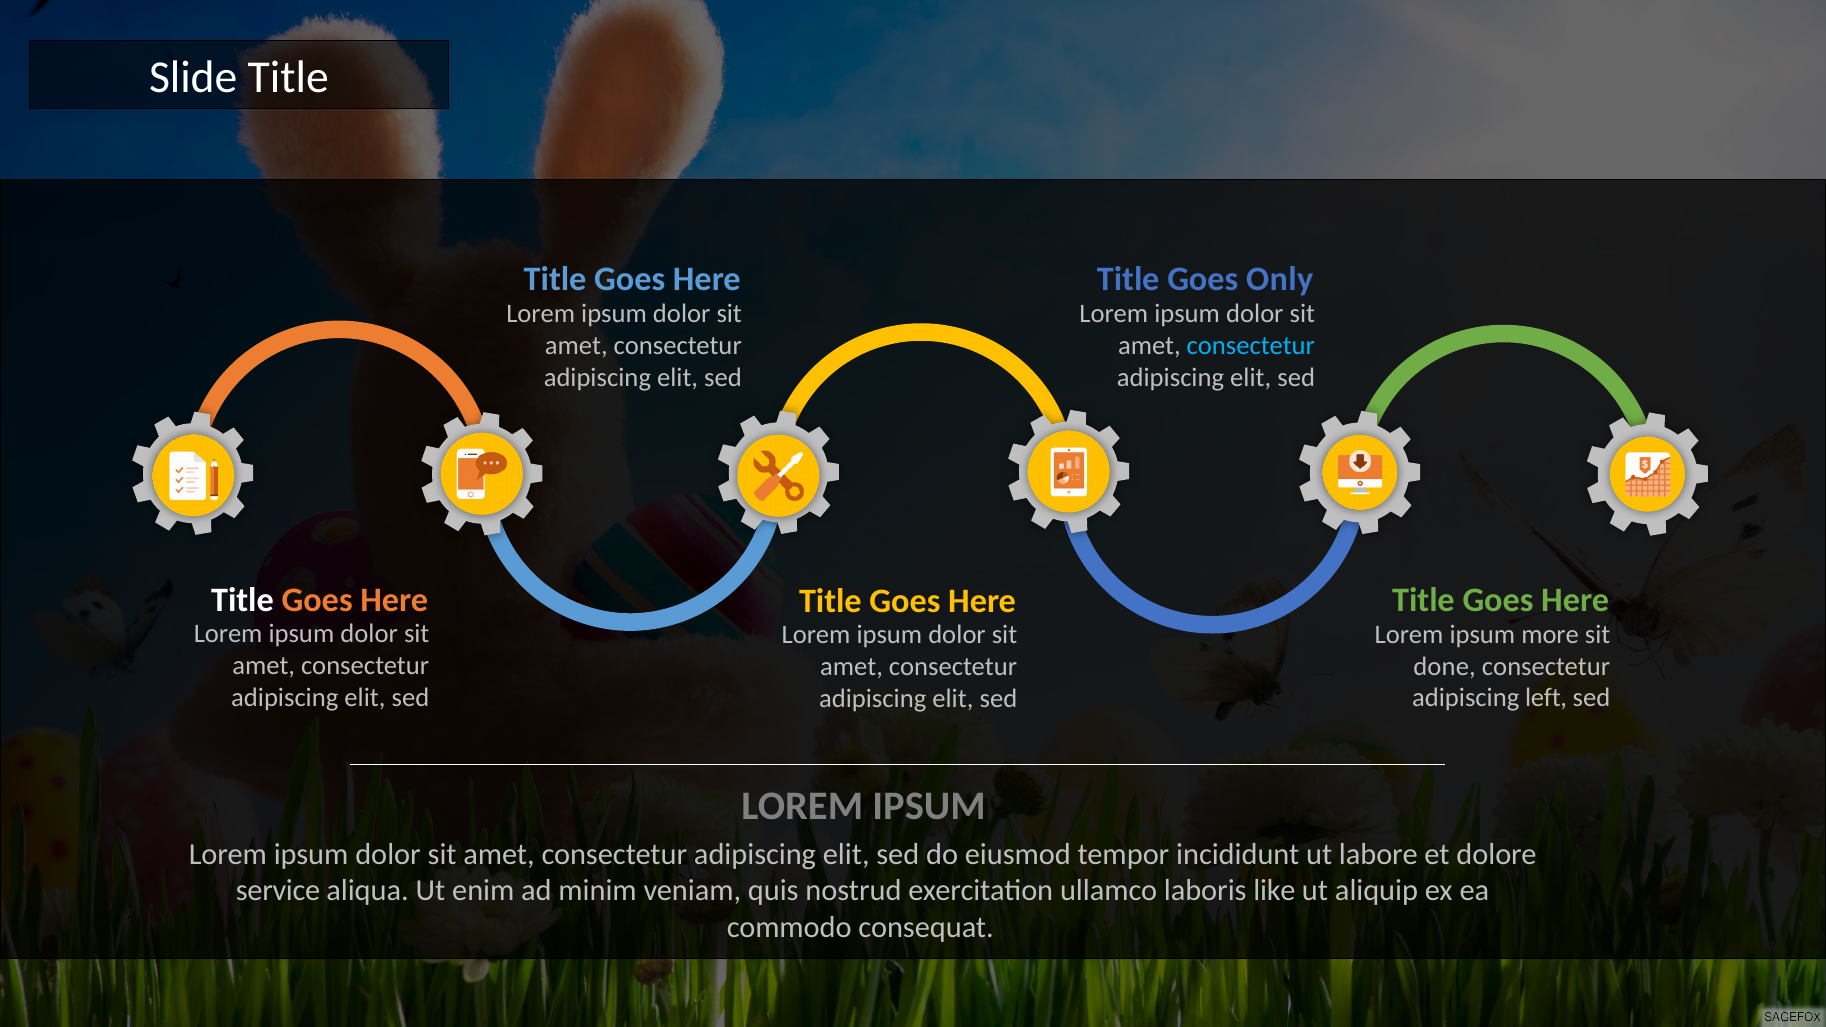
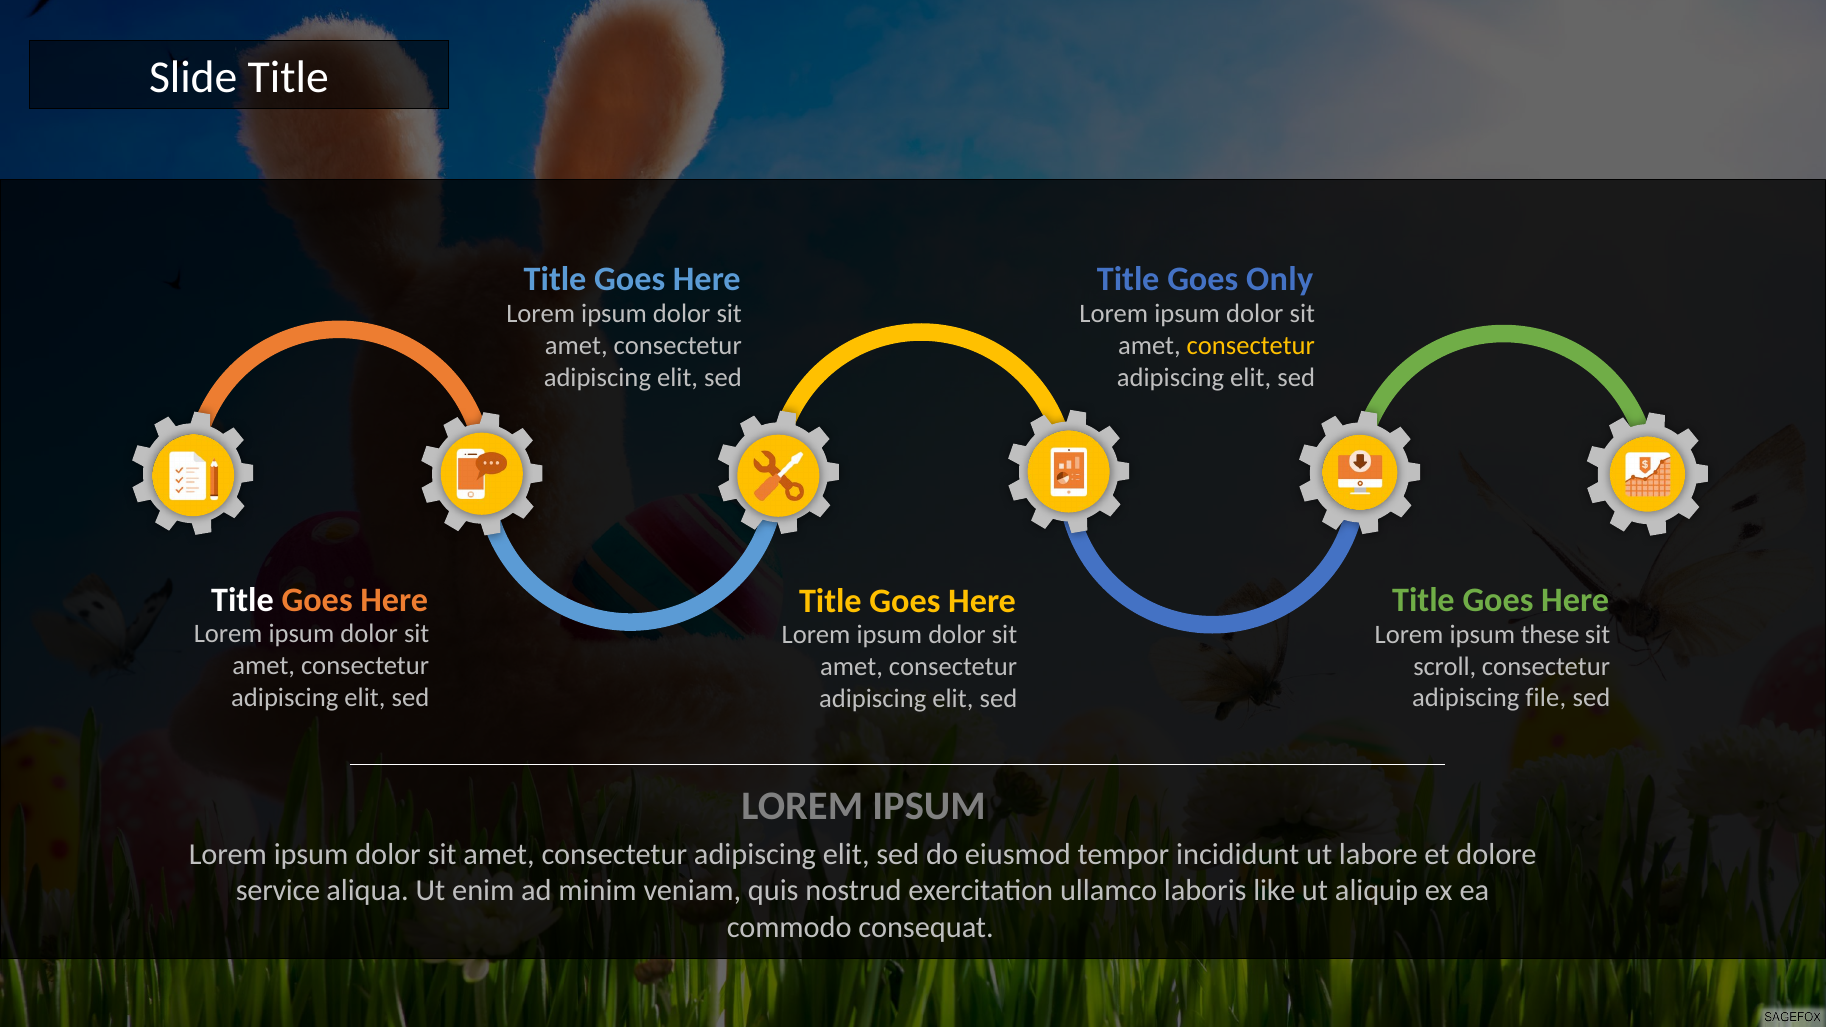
consectetur colour: light blue -> yellow (1251, 345)
more: more -> these (1550, 634)
done: done -> scroll (1445, 666)
left: left -> file (1546, 698)
